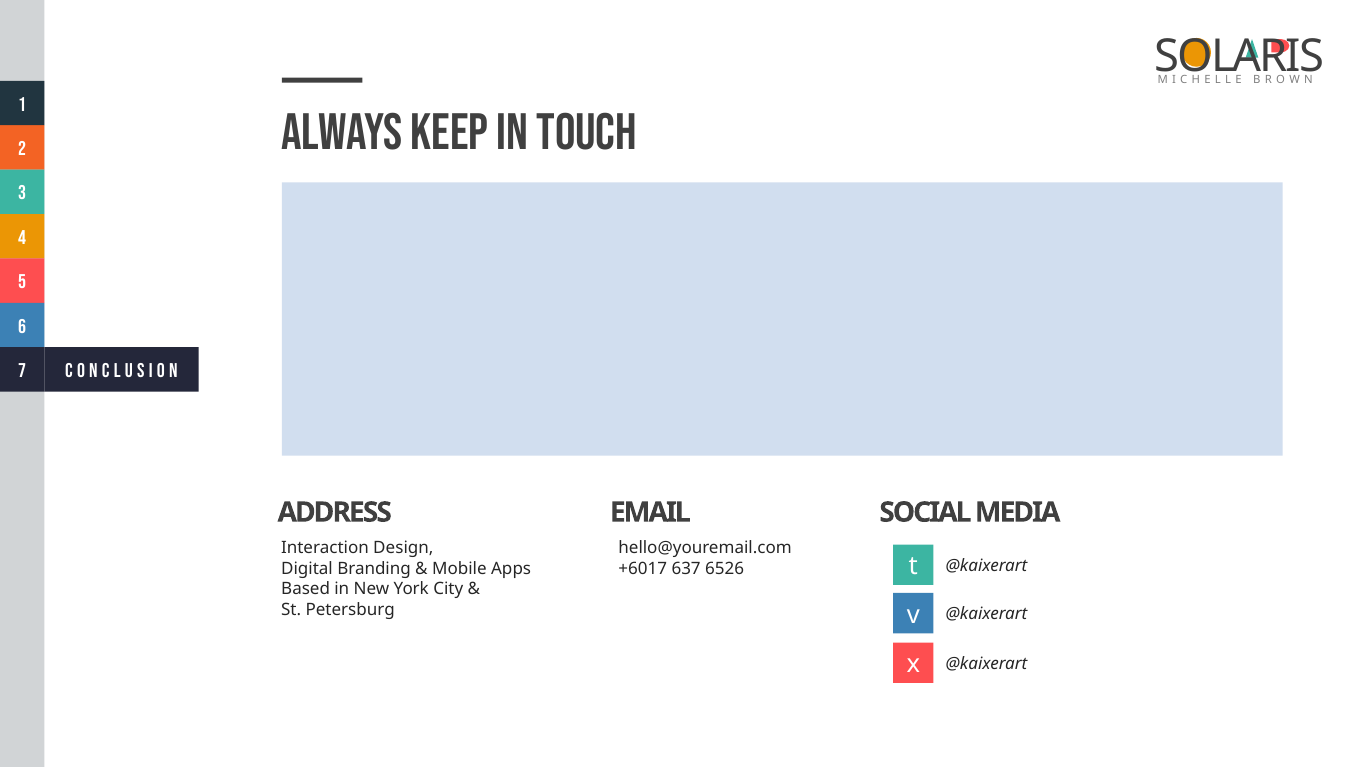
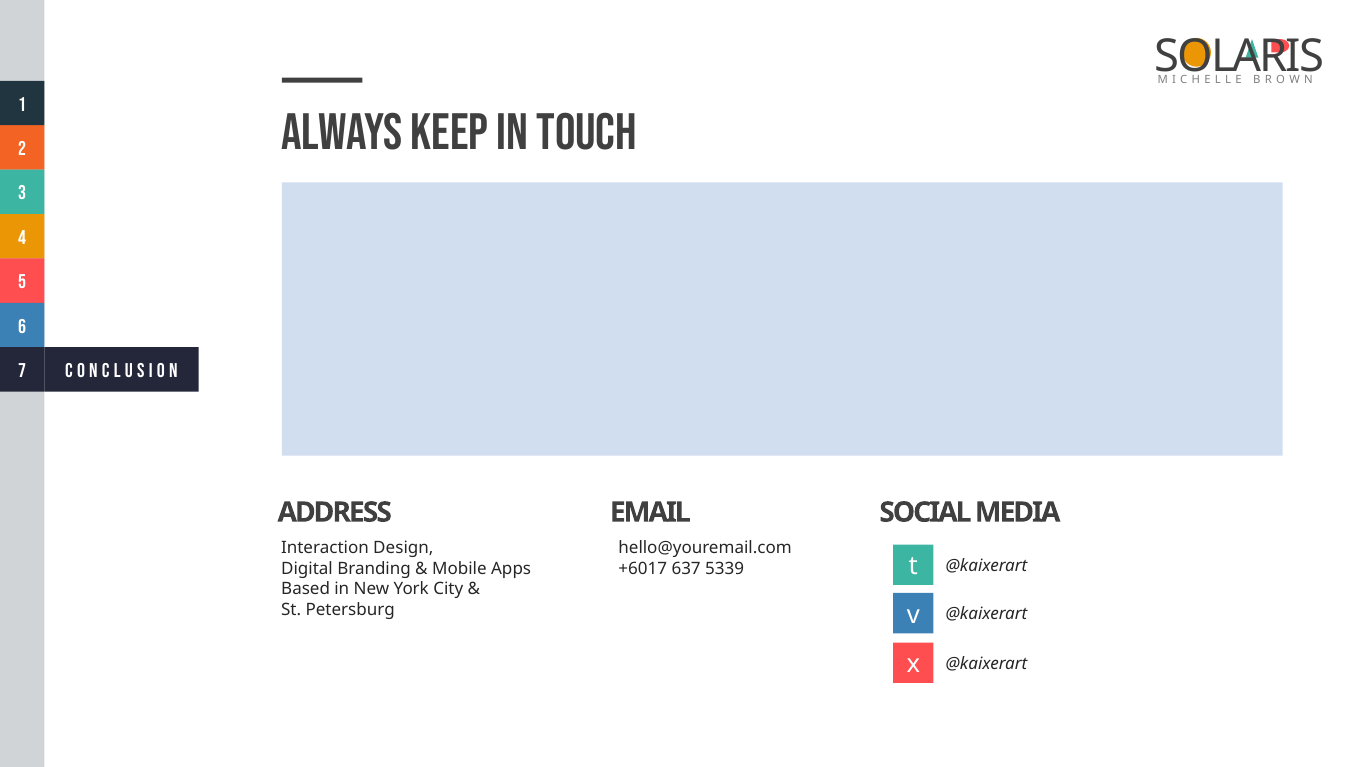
6526: 6526 -> 5339 (725, 568)
